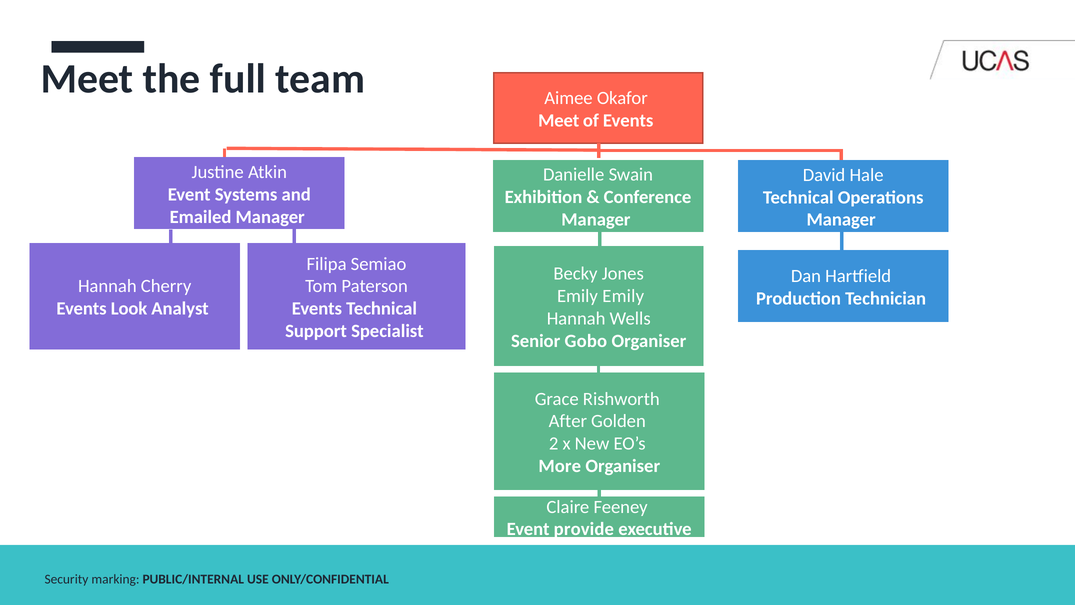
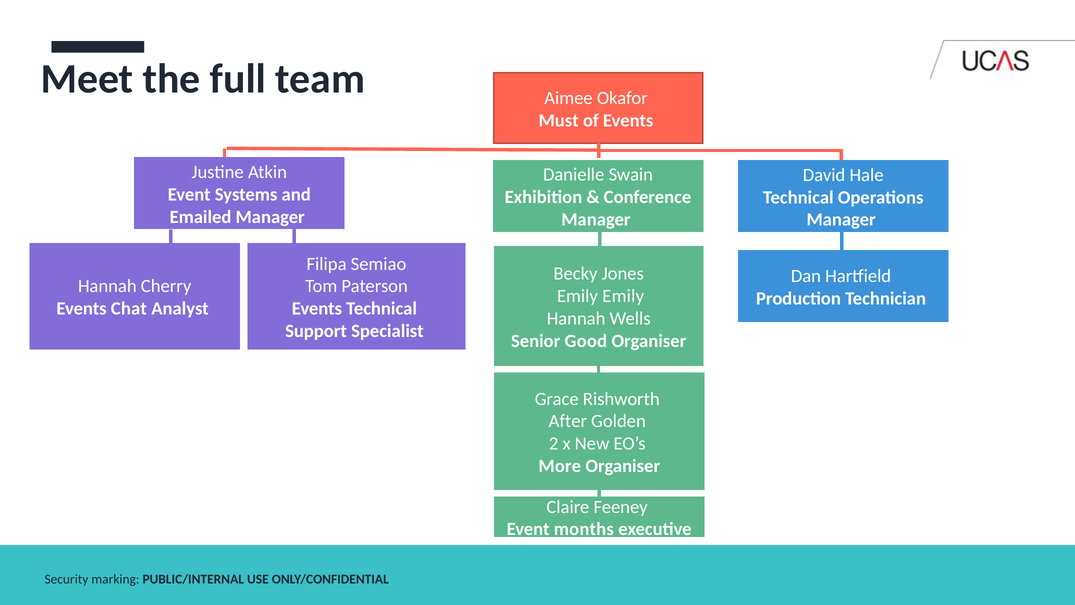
Meet: Meet -> Must (559, 120)
Look: Look -> Chat (129, 309)
Gobo: Gobo -> Good (586, 341)
provide: provide -> months (584, 529)
